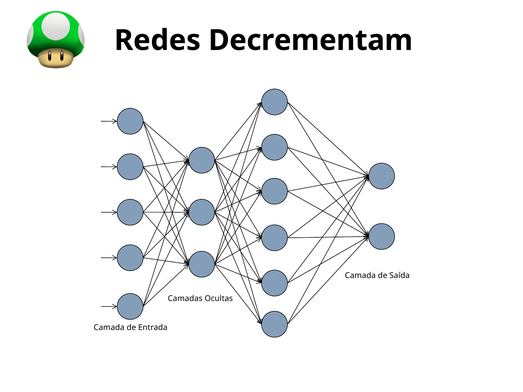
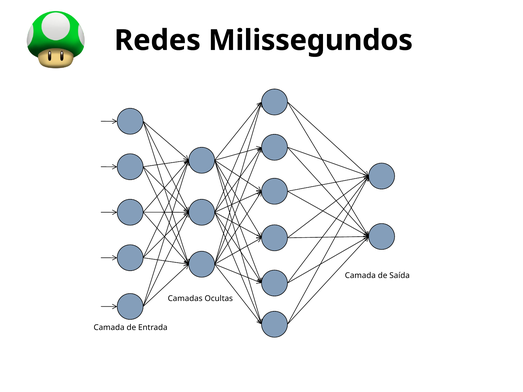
Decrementam: Decrementam -> Milissegundos (311, 40)
